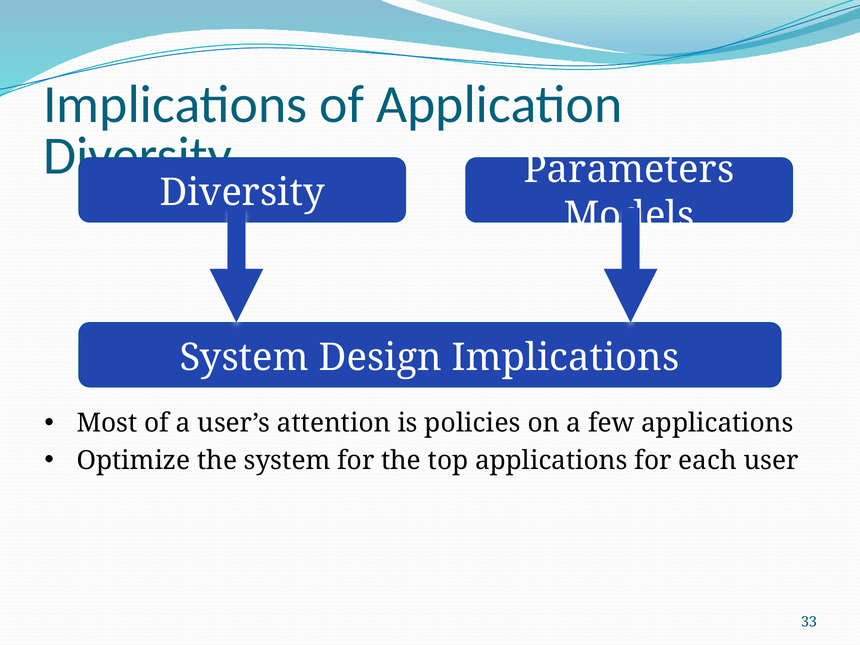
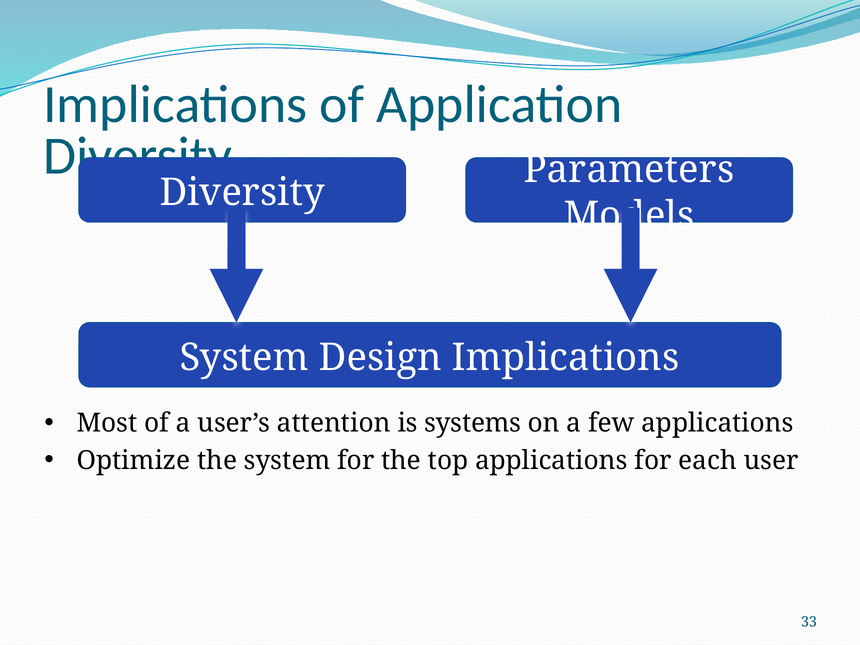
policies: policies -> systems (473, 423)
